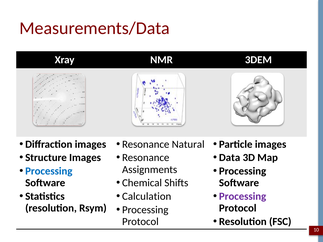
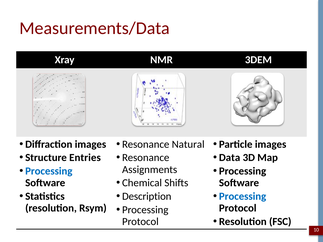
Structure Images: Images -> Entries (85, 158)
Calculation: Calculation -> Description (147, 197)
Processing colour: purple -> blue (243, 197)
